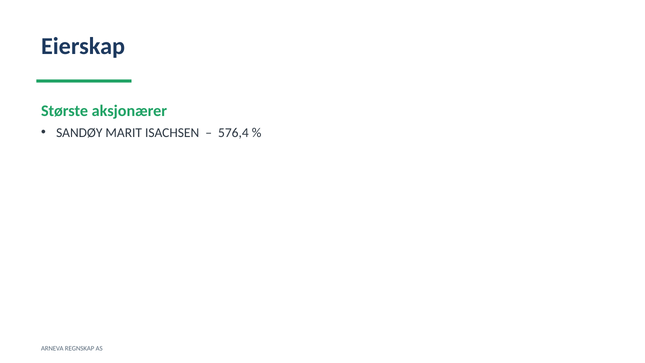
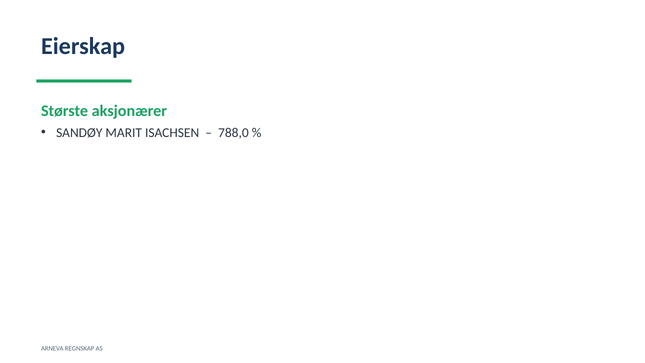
576,4: 576,4 -> 788,0 (233, 133)
